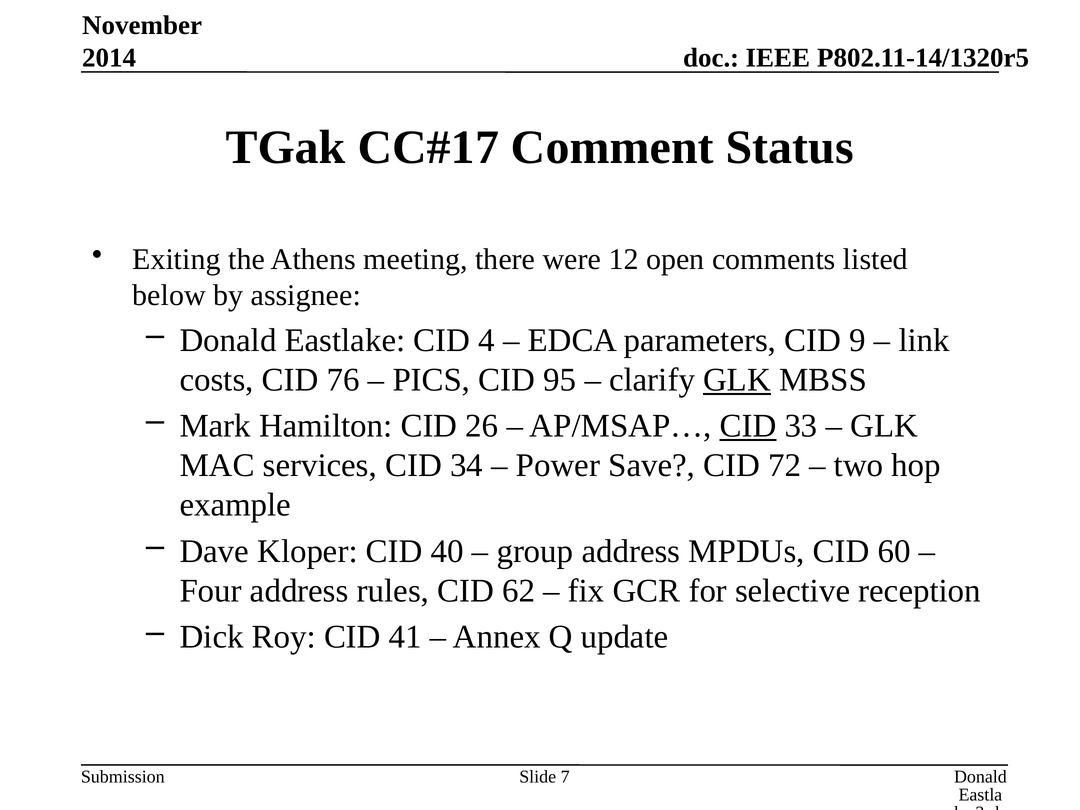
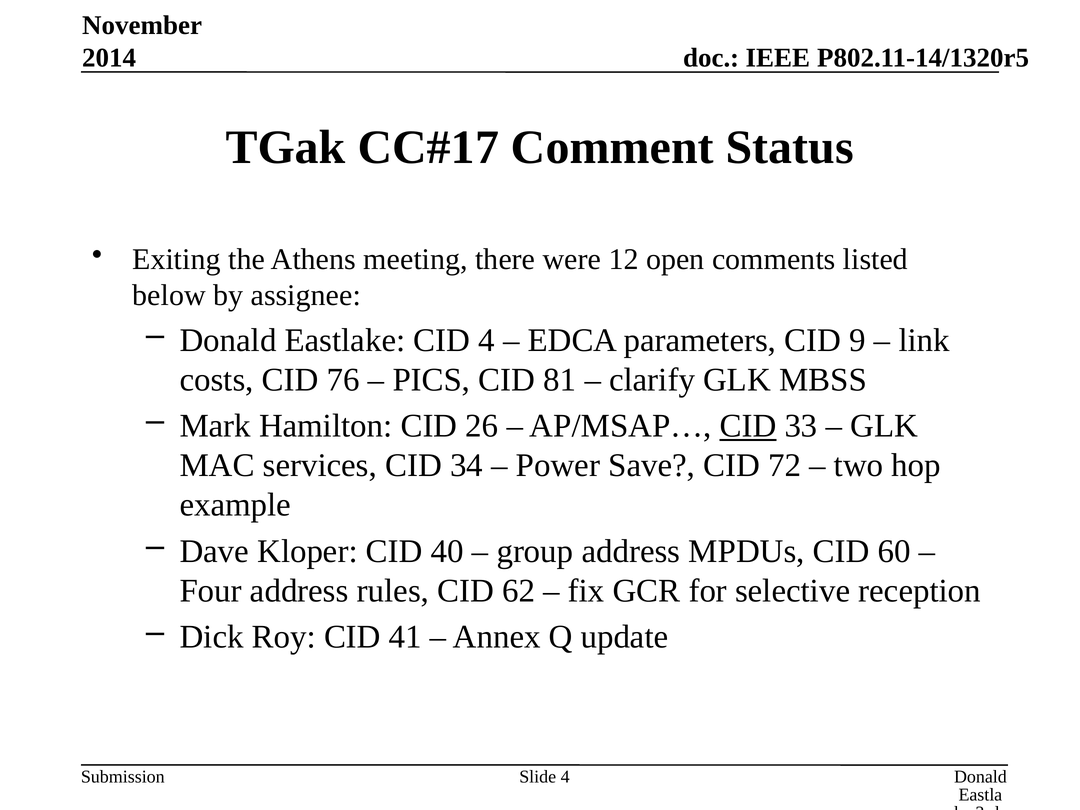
95: 95 -> 81 (560, 380)
GLK underline: present -> none (737, 380)
Slide 7: 7 -> 4 (565, 777)
